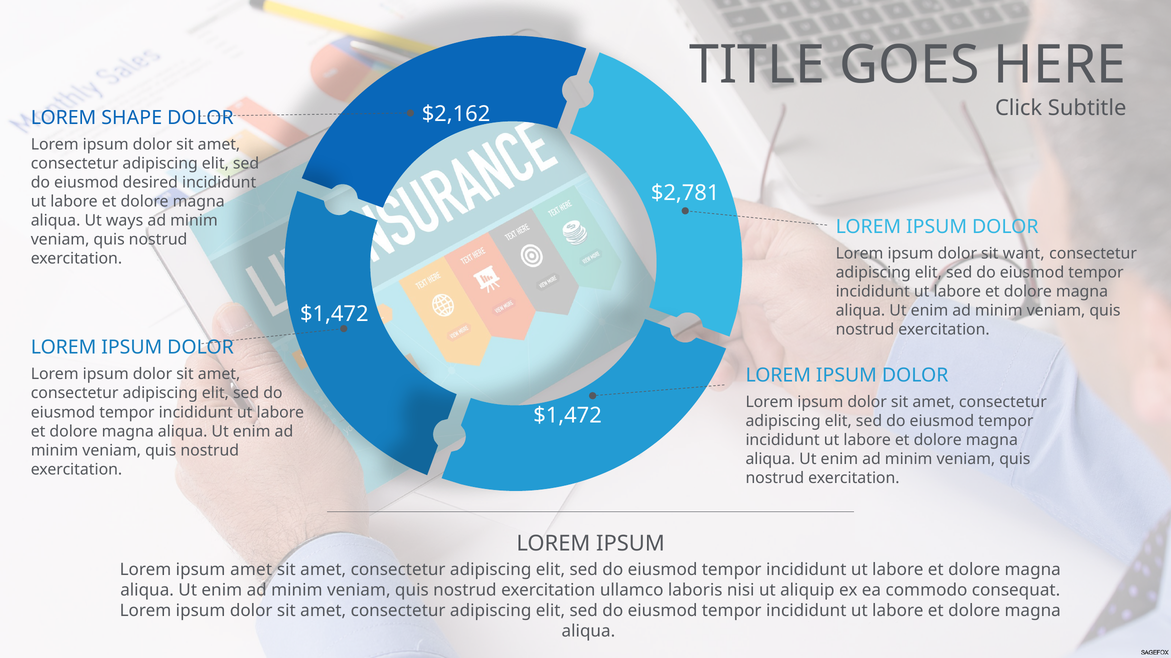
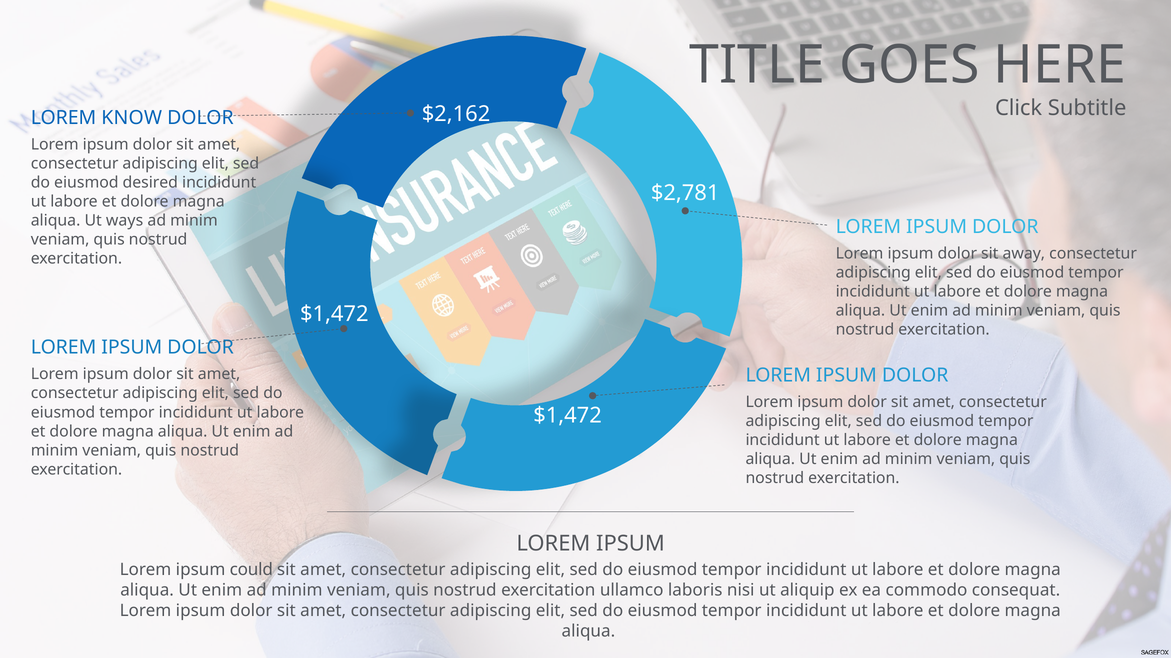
SHAPE: SHAPE -> KNOW (132, 118)
want: want -> away (1024, 254)
ipsum amet: amet -> could (251, 570)
